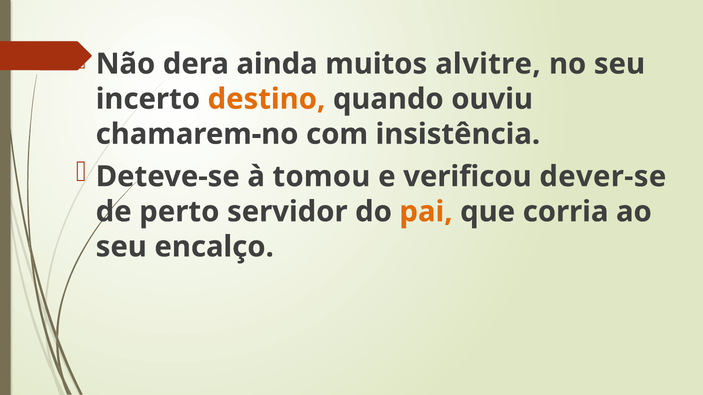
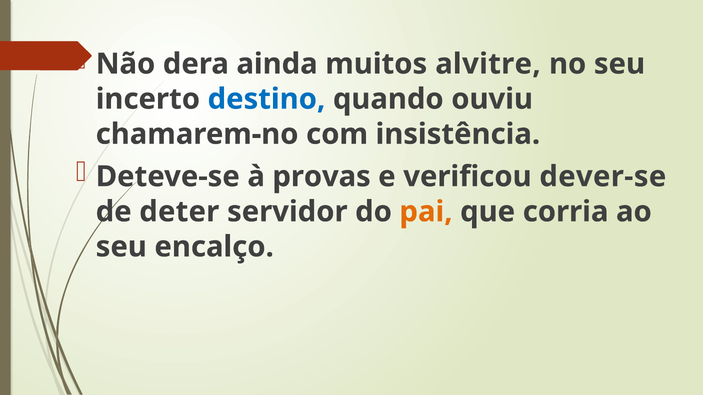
destino colour: orange -> blue (266, 99)
tomou: tomou -> provas (322, 177)
perto: perto -> deter (179, 212)
